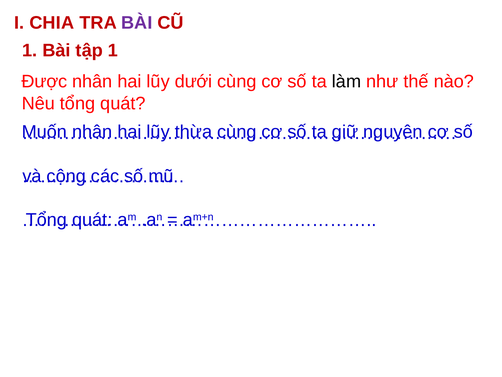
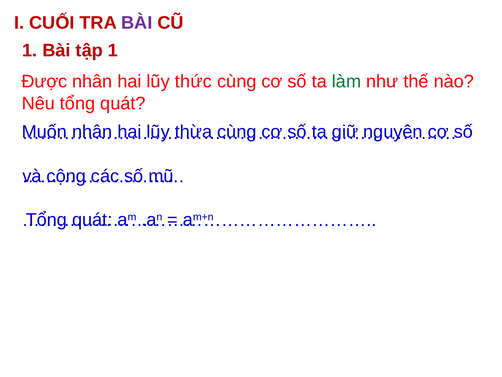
CHIA: CHIA -> CUỐI (52, 23)
dưới: dưới -> thức (193, 82)
làm colour: black -> green (347, 82)
